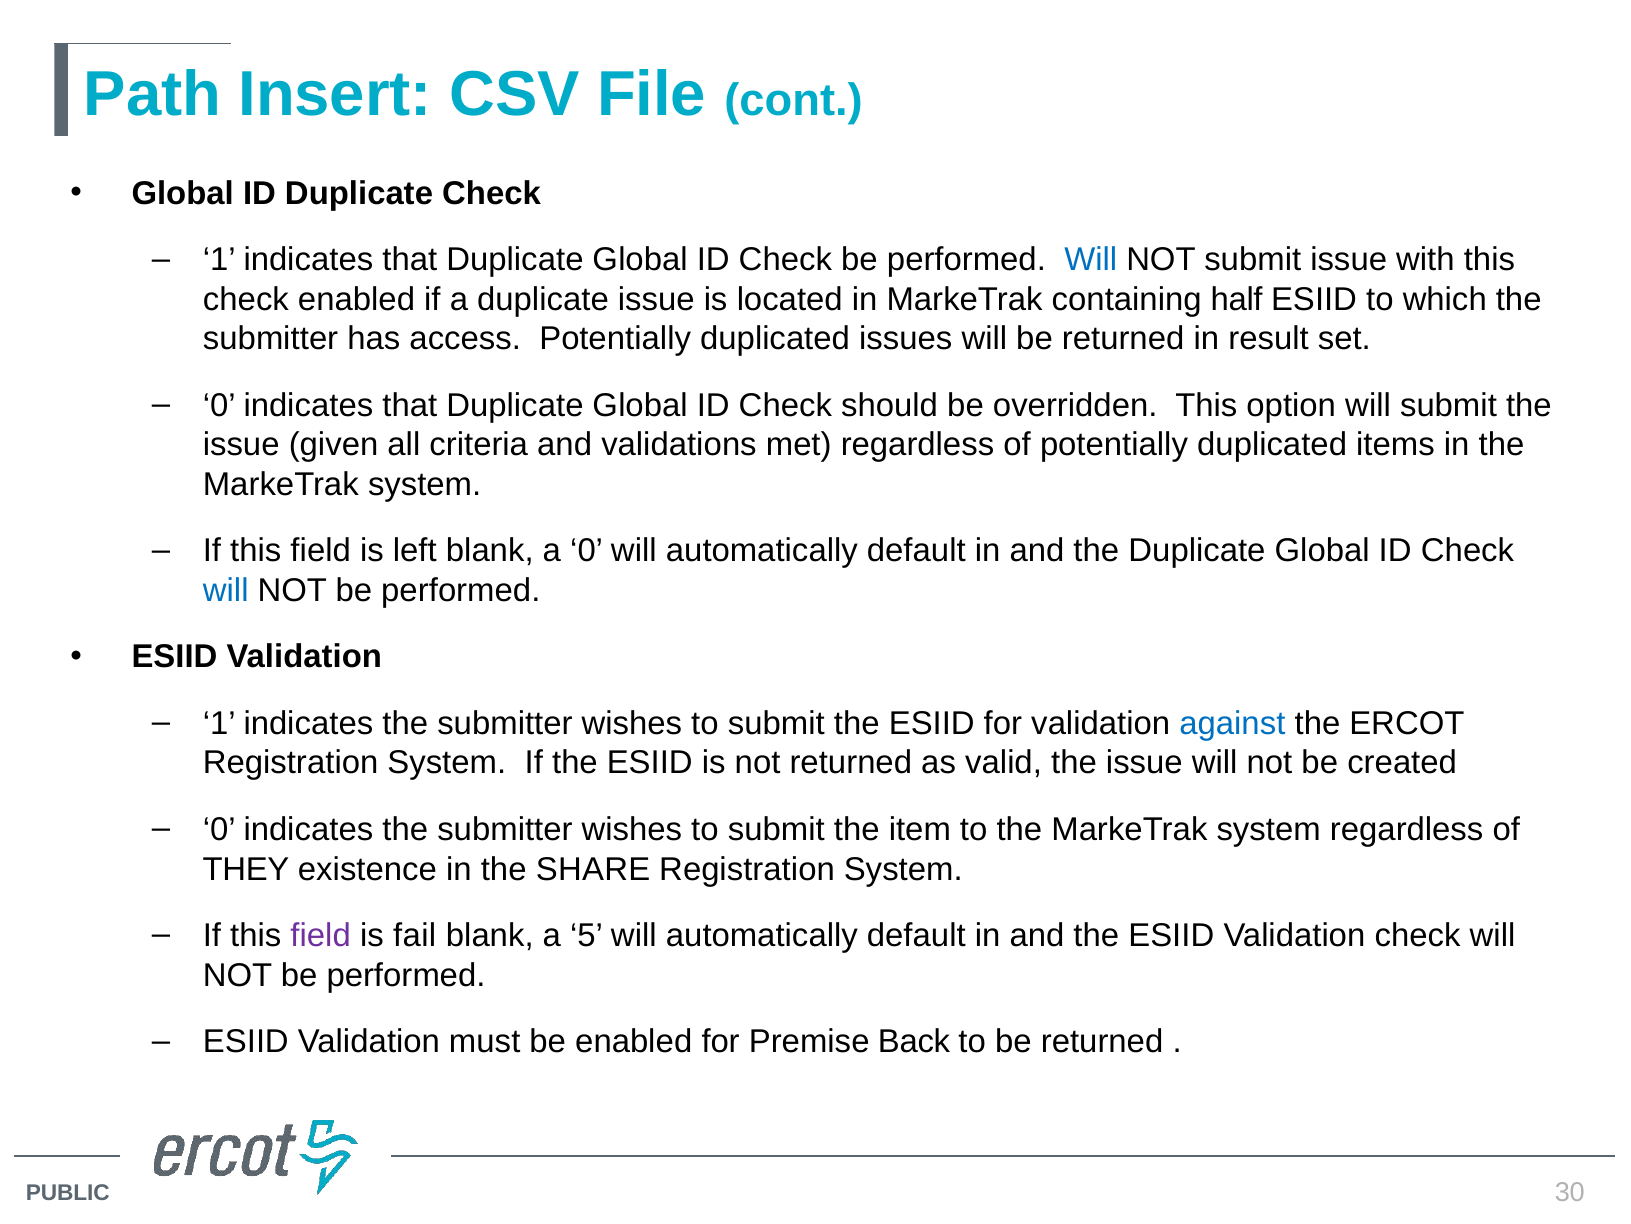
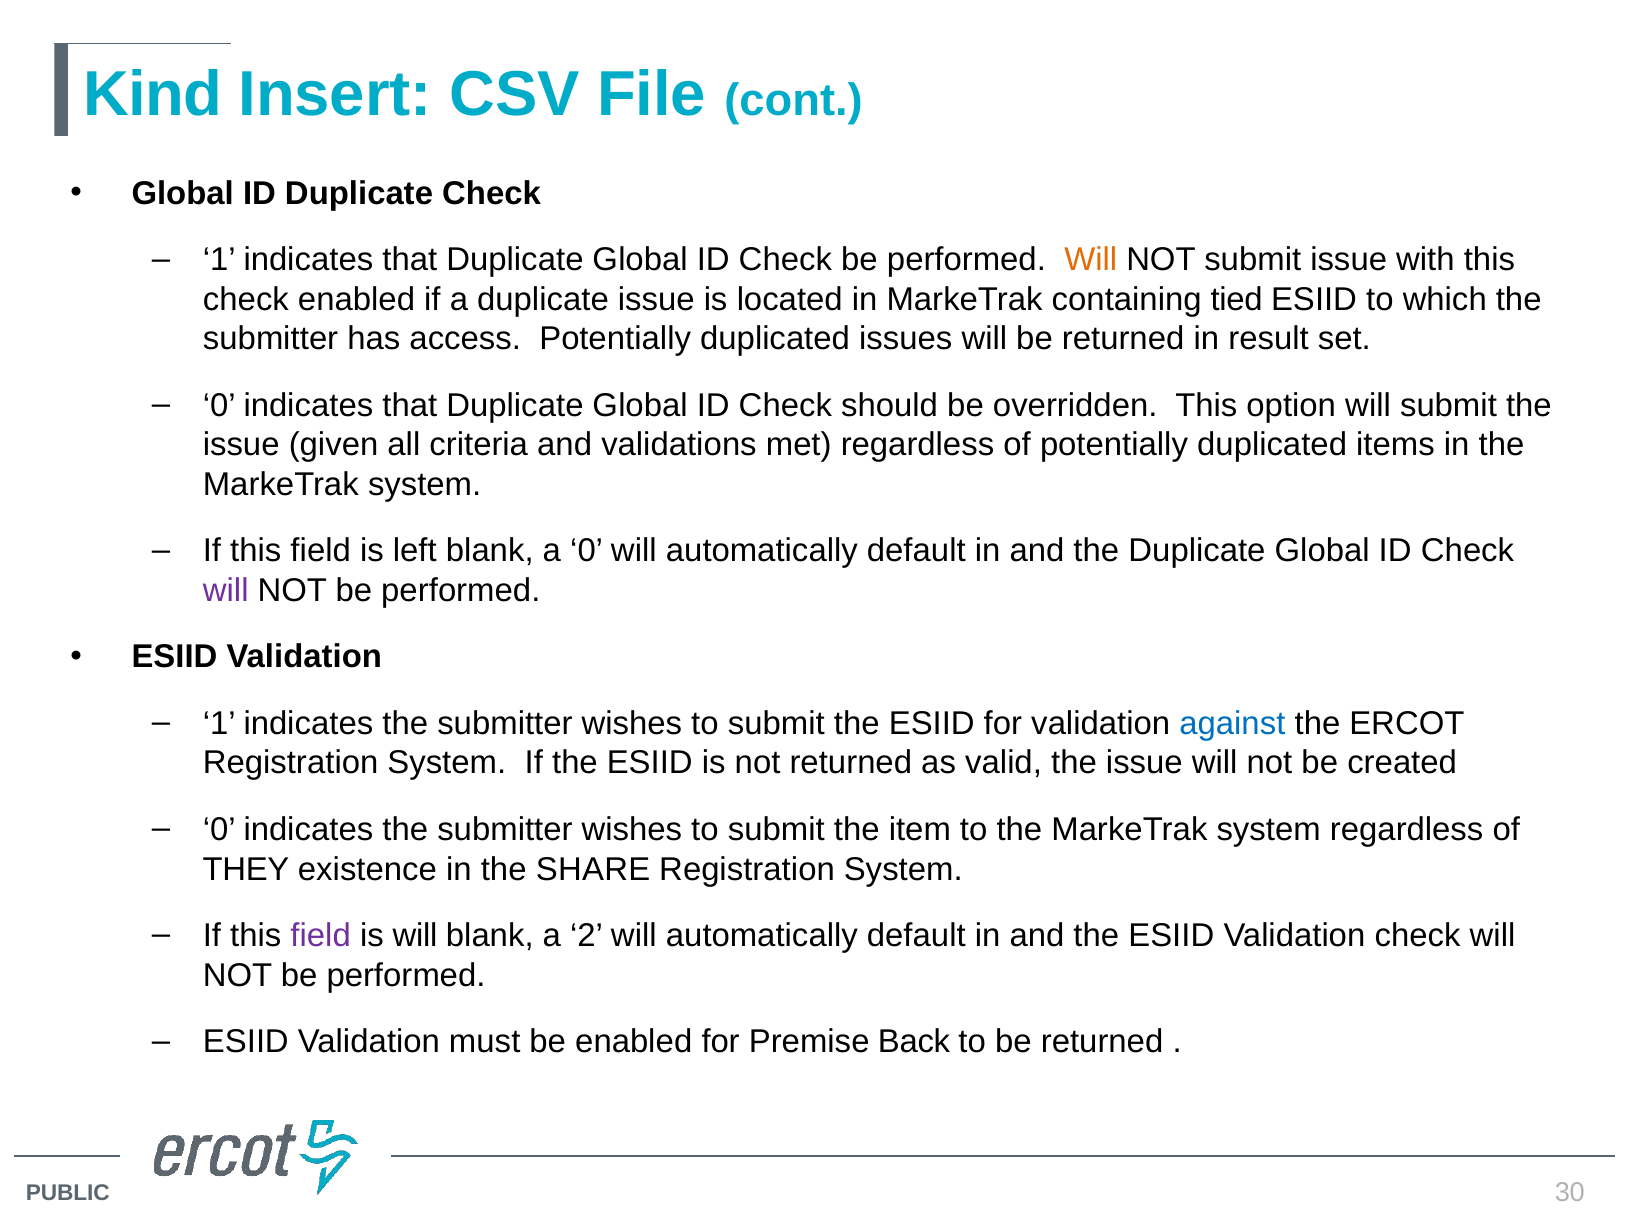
Path: Path -> Kind (153, 94)
Will colour: blue -> orange (1091, 260)
half: half -> tied (1237, 299)
will colour: blue -> purple (226, 590)
is fail: fail -> will (415, 935)
5: 5 -> 2 (587, 935)
